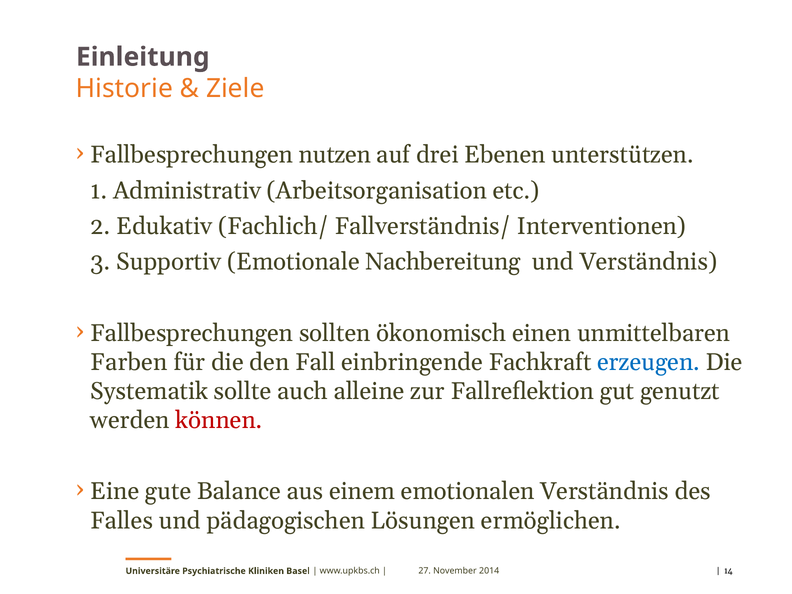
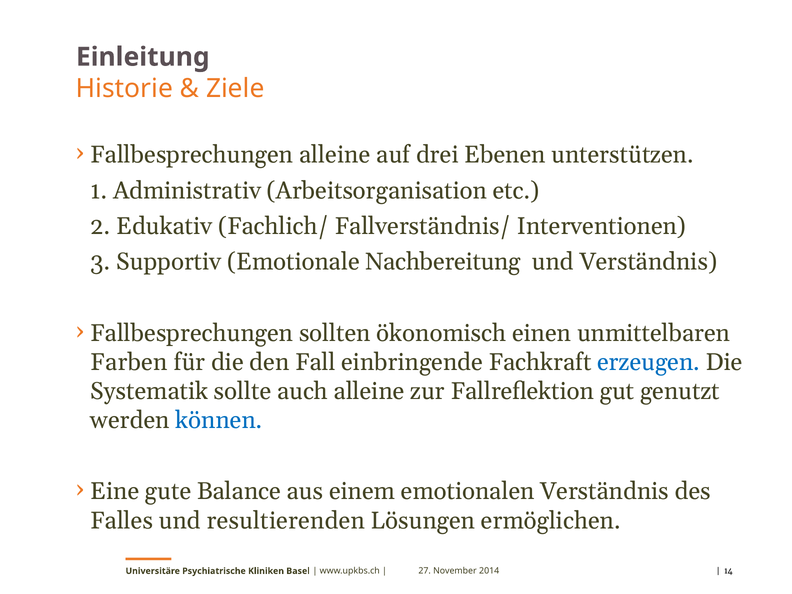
Fallbesprechungen nutzen: nutzen -> alleine (335, 155)
können colour: red -> blue (219, 420)
pädagogischen: pädagogischen -> resultierenden (286, 521)
